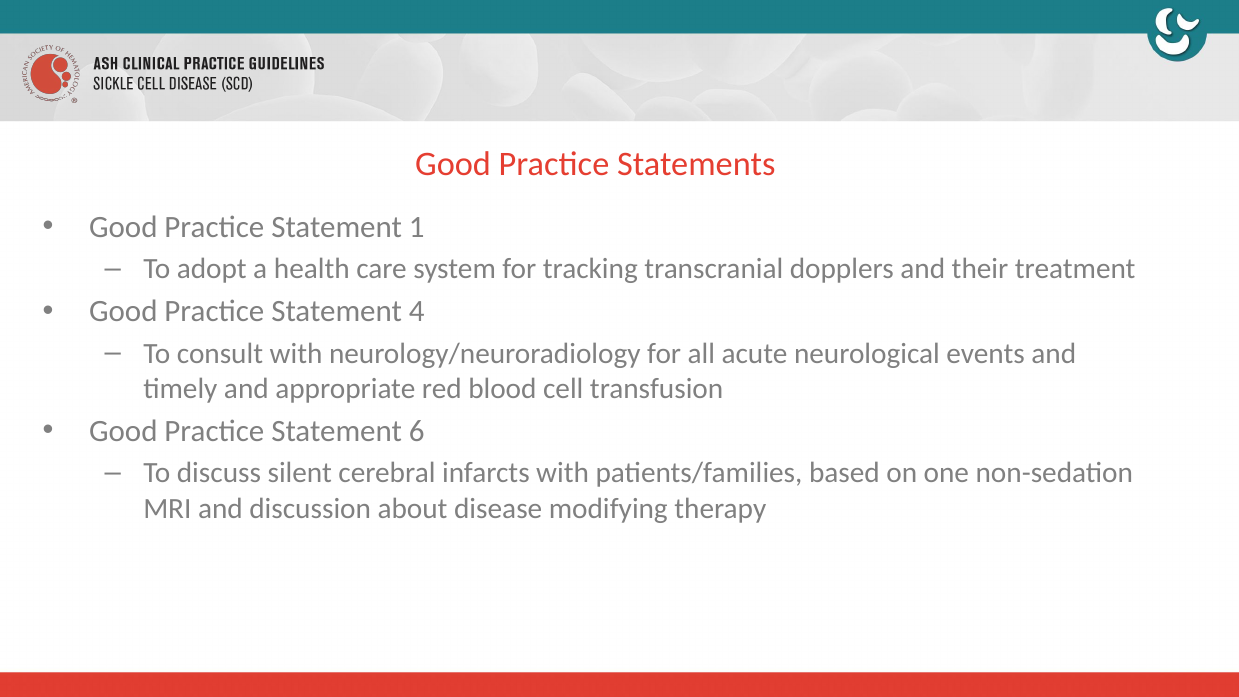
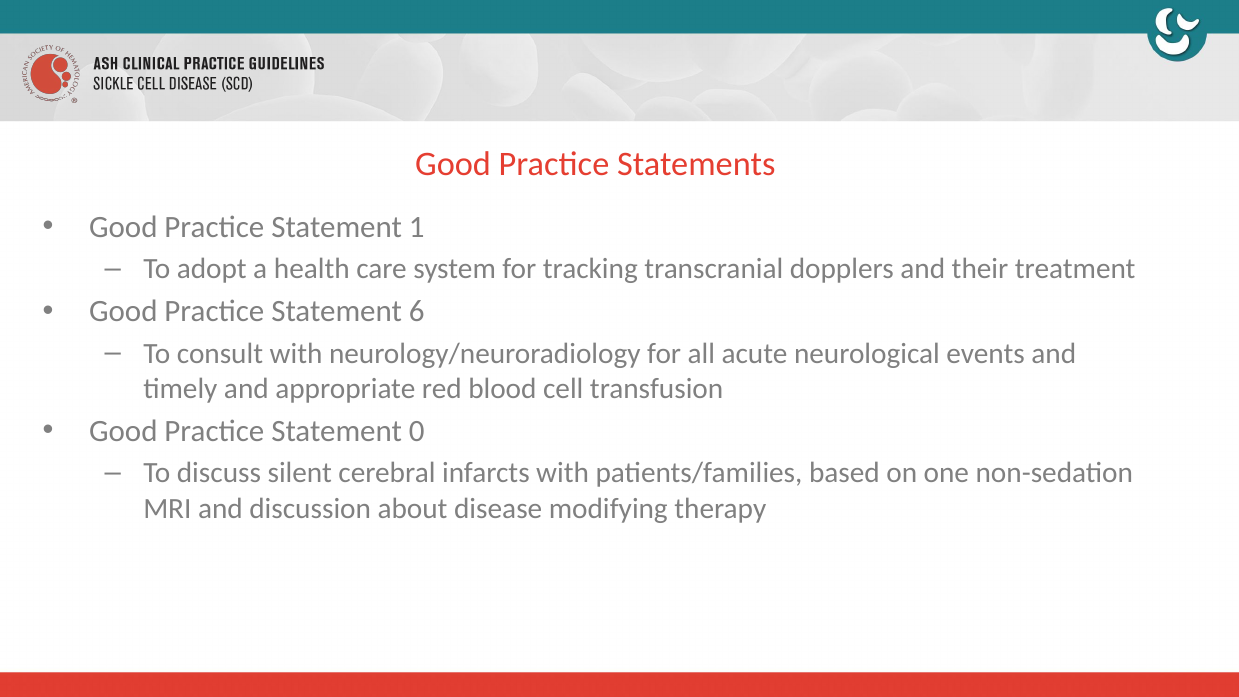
4: 4 -> 6 (417, 312)
6: 6 -> 0 (417, 431)
